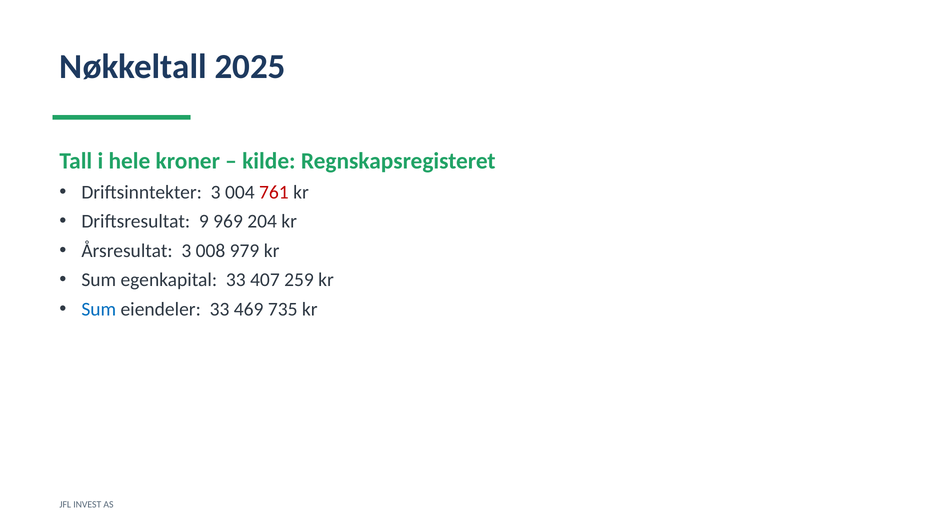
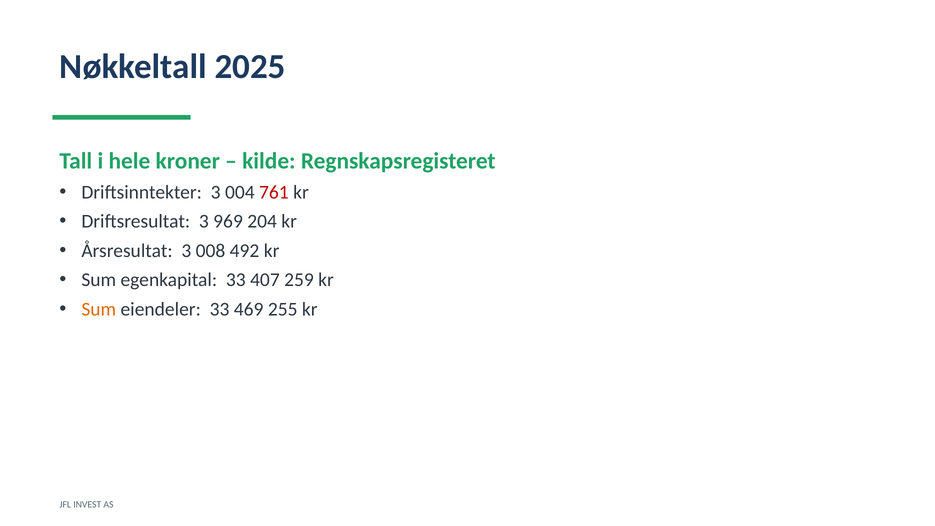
Driftsresultat 9: 9 -> 3 (204, 221)
979: 979 -> 492 (245, 251)
Sum colour: blue -> orange (99, 309)
735: 735 -> 255 (283, 309)
